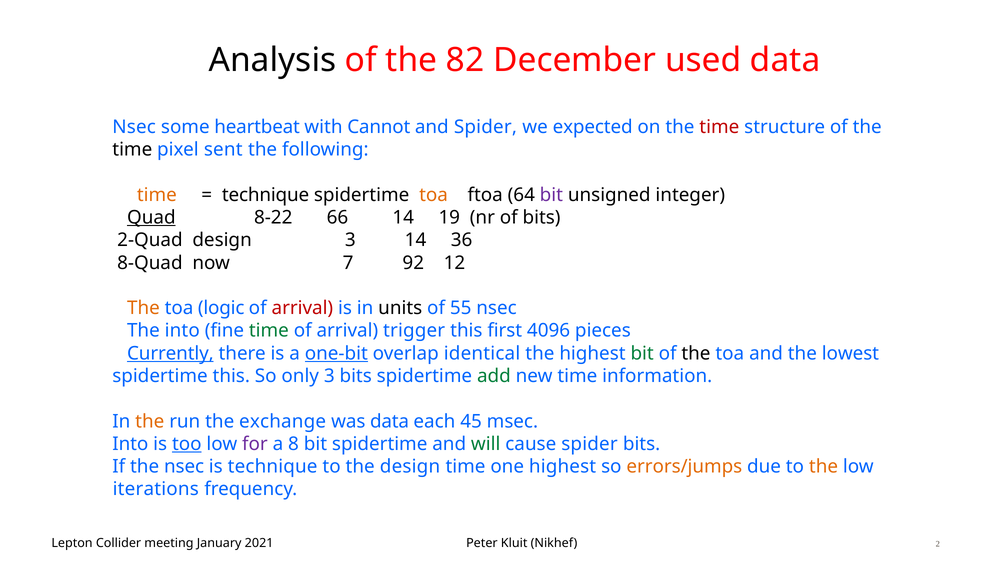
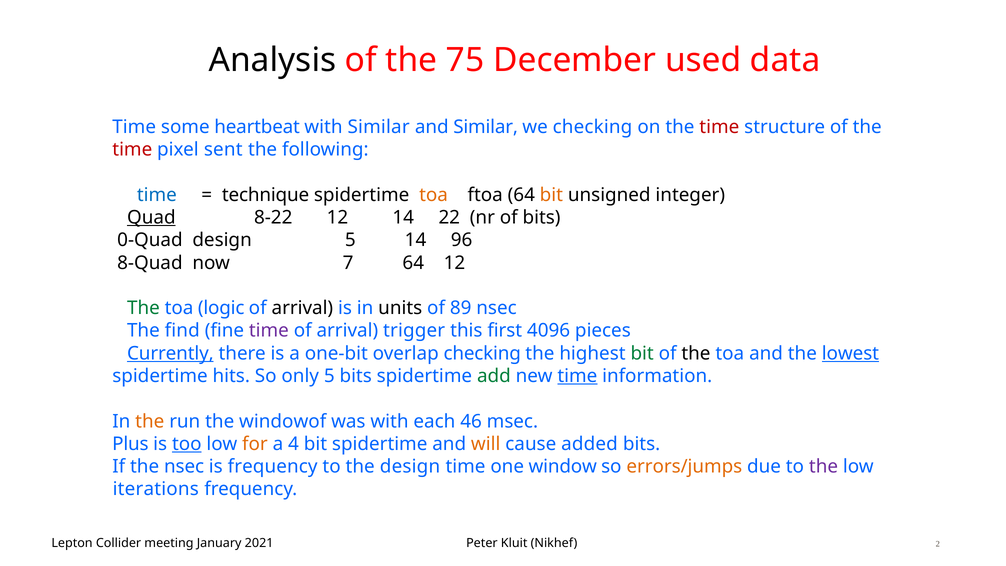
82: 82 -> 75 (465, 60)
Nsec: Nsec -> Time (134, 127)
with Cannot: Cannot -> Similar (379, 127)
and Spider: Spider -> Similar (486, 127)
we expected: expected -> checking (592, 127)
time colour: black -> red (132, 150)
time colour: orange -> blue (157, 195)
bit colour: purple -> orange (551, 195)
8-22 66: 66 -> 12 (337, 217)
19: 19 -> 22 (449, 217)
2-Quad: 2-Quad -> 0-Quad (150, 240)
design 3: 3 -> 5 (350, 240)
36: 36 -> 96 (462, 240)
7 92: 92 -> 64 (413, 263)
The colour: orange -> green (143, 308)
arrival colour: red -> black (302, 308)
55: 55 -> 89 (461, 308)
The into: into -> find (182, 331)
time colour: green -> purple (269, 331)
one-bit underline: present -> none (336, 353)
overlap identical: identical -> checking (482, 353)
lowest underline: none -> present (850, 353)
spidertime this: this -> hits (231, 376)
only 3: 3 -> 5 (329, 376)
time underline: none -> present (577, 376)
exchange: exchange -> windowof (283, 421)
was data: data -> with (389, 421)
45: 45 -> 46 (471, 421)
Into: Into -> Plus (130, 444)
for colour: purple -> orange (255, 444)
8: 8 -> 4 (293, 444)
will colour: green -> orange (486, 444)
cause spider: spider -> added (590, 444)
is technique: technique -> frequency (273, 466)
one highest: highest -> window (563, 466)
the colour: orange -> purple (824, 466)
